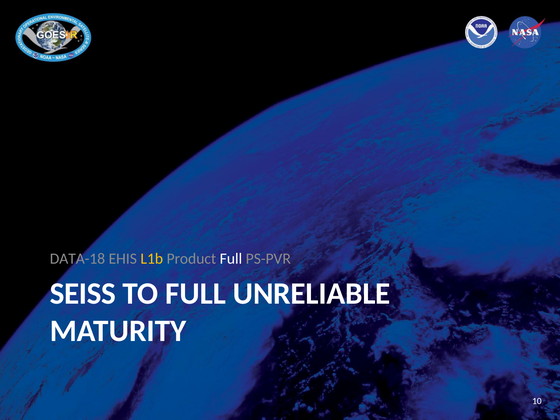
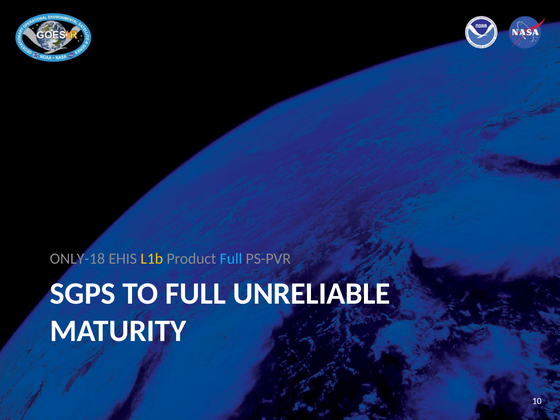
DATA-18: DATA-18 -> ONLY-18 (77, 259)
Full colour: white -> light blue (231, 259)
SEISS: SEISS -> SGPS (83, 294)
